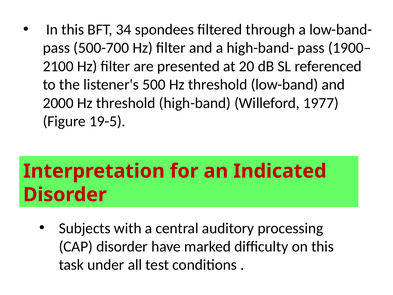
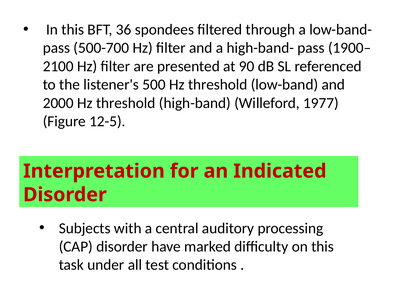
34: 34 -> 36 (124, 30)
20: 20 -> 90 (247, 66)
19-5: 19-5 -> 12-5 (107, 121)
